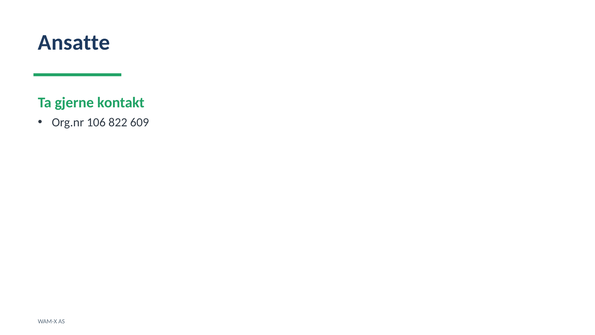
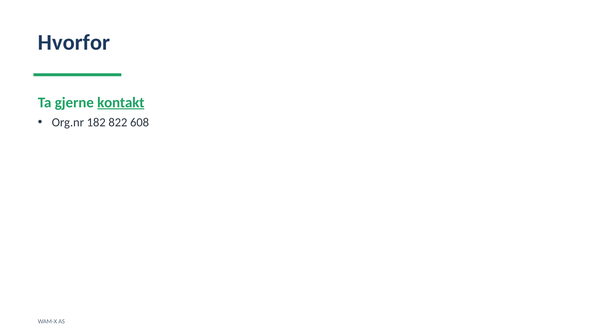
Ansatte: Ansatte -> Hvorfor (74, 42)
kontakt underline: none -> present (121, 102)
106: 106 -> 182 (96, 122)
609: 609 -> 608 (140, 122)
